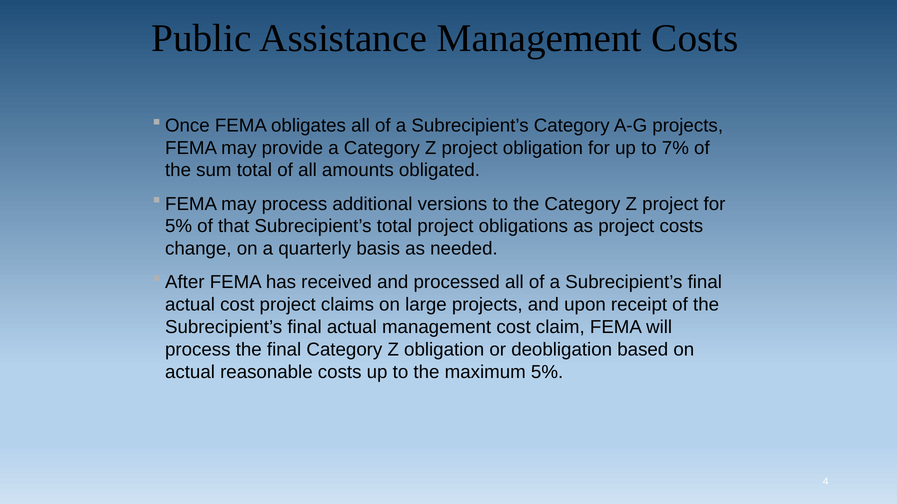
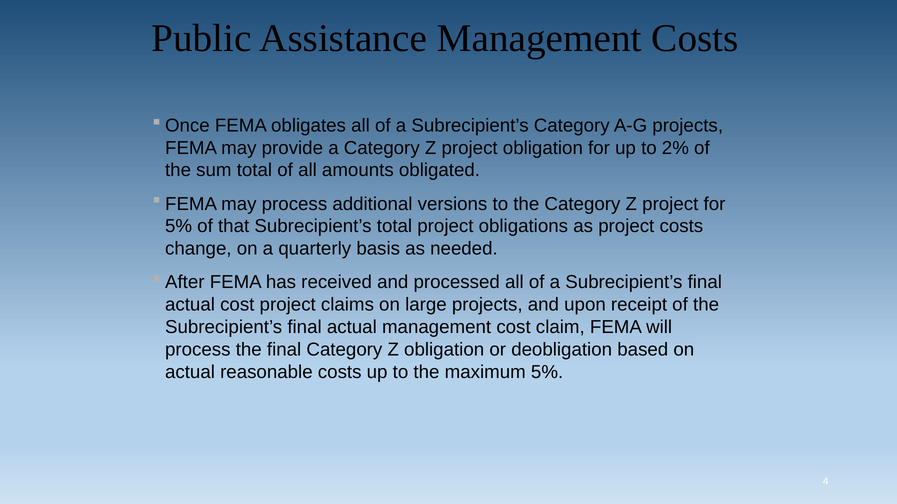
7%: 7% -> 2% (675, 148)
